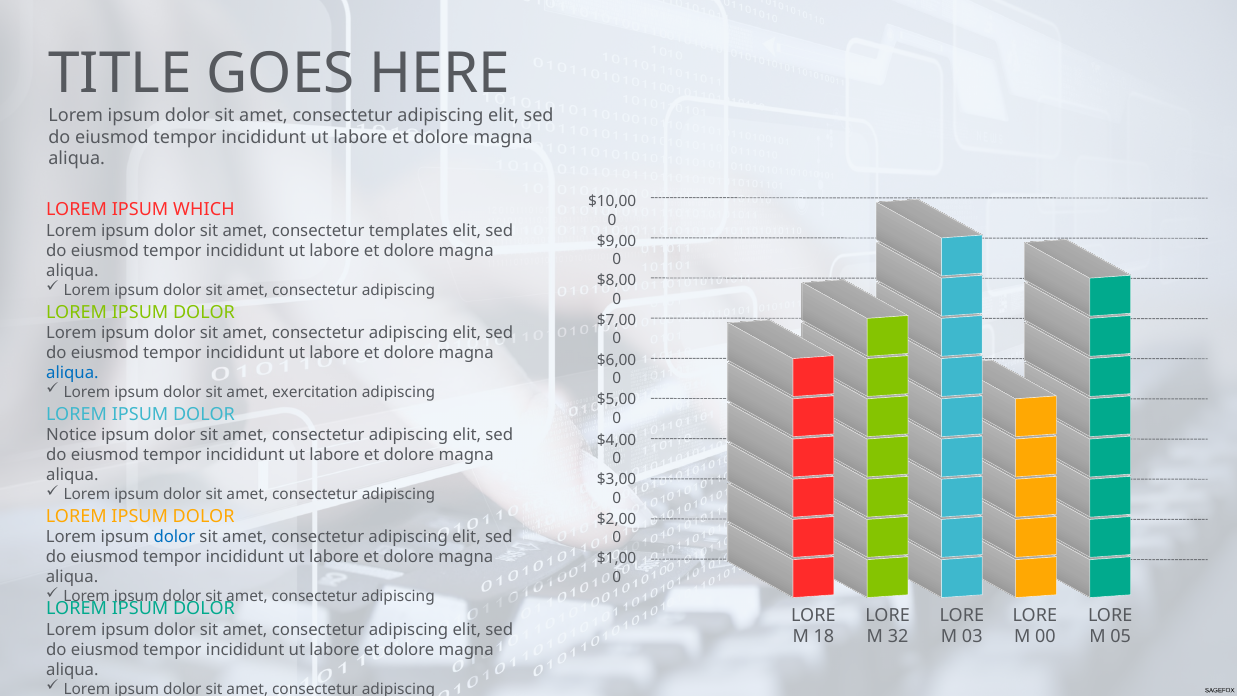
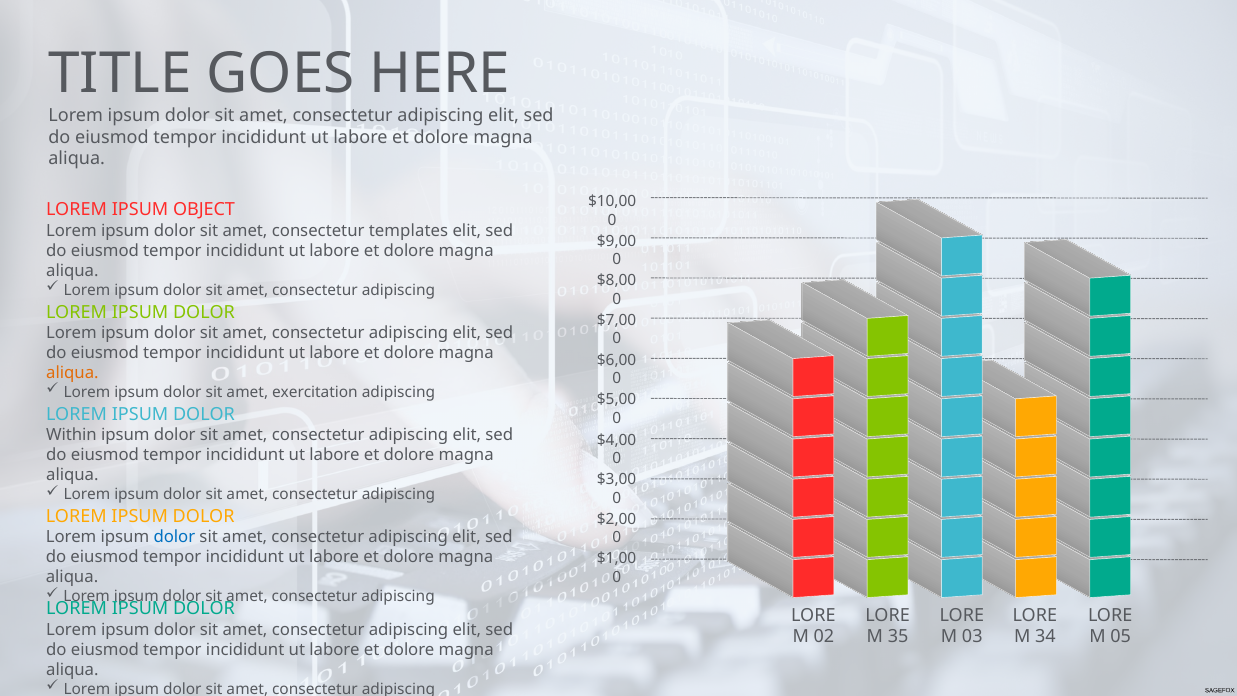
WHICH: WHICH -> OBJECT (204, 210)
aliqua colour: blue -> orange (72, 373)
Notice: Notice -> Within (72, 435)
18: 18 -> 02 (824, 637)
32: 32 -> 35 (898, 637)
00: 00 -> 34 (1045, 637)
